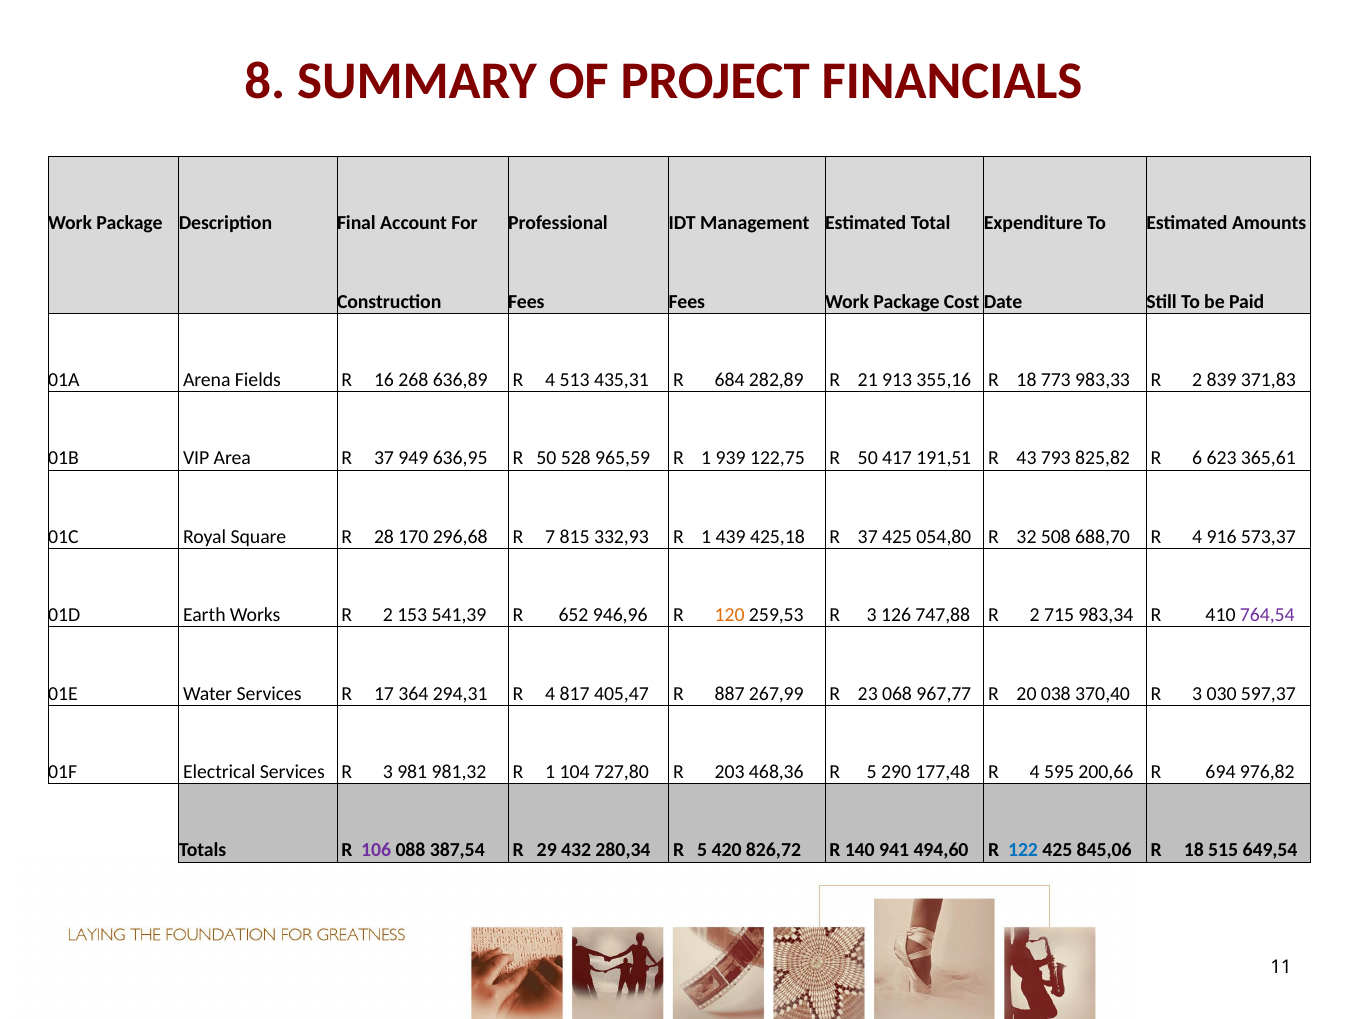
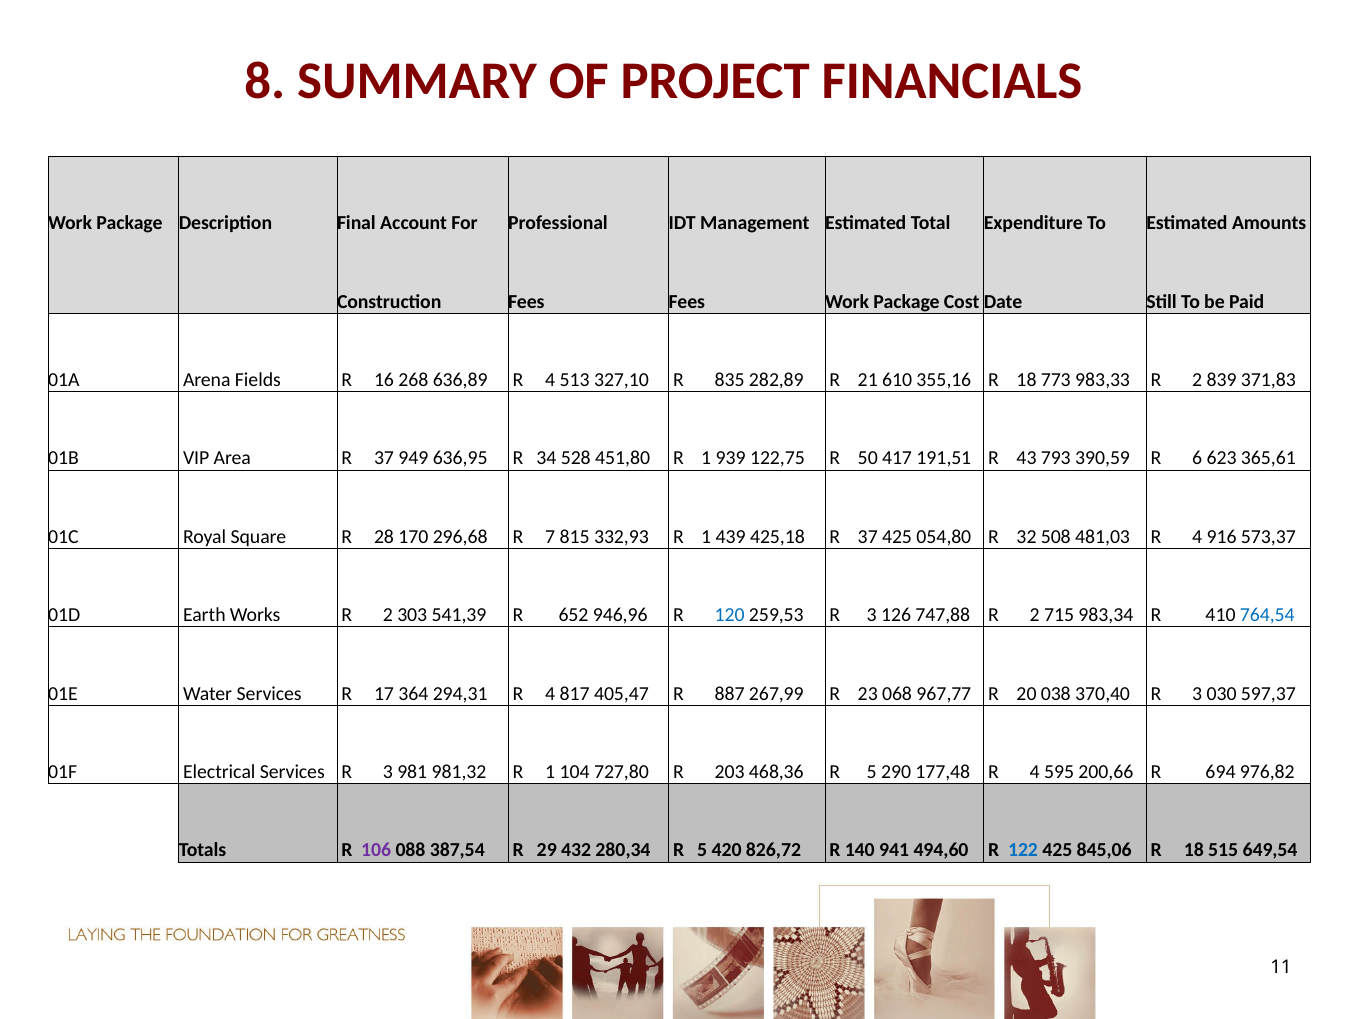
435,31: 435,31 -> 327,10 (621, 380)
684: 684 -> 835 (730, 380)
913: 913 -> 610 (897, 380)
636,95 R 50: 50 -> 34 (546, 458)
965,59: 965,59 -> 451,80 (623, 458)
825,82: 825,82 -> 390,59 (1103, 458)
688,70: 688,70 -> 481,03 (1103, 537)
153: 153 -> 303 (412, 615)
120 colour: orange -> blue (730, 615)
764,54 colour: purple -> blue (1267, 615)
